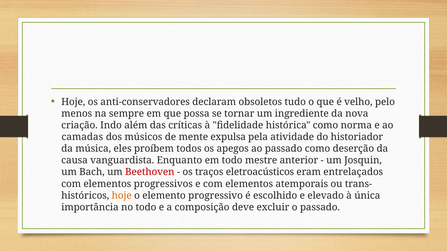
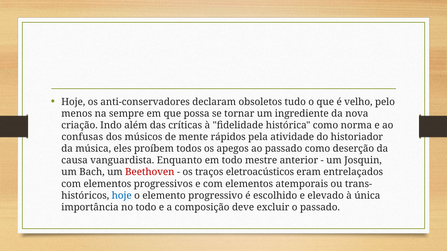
camadas: camadas -> confusas (82, 137)
expulsa: expulsa -> rápidos (228, 137)
hoje colour: orange -> blue (122, 196)
